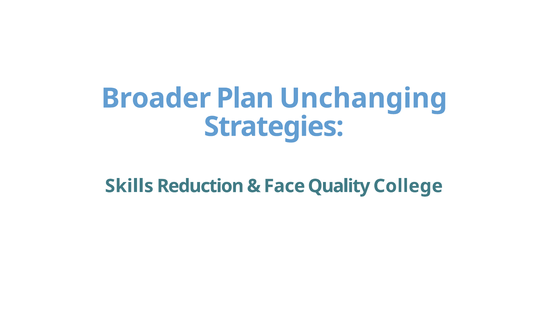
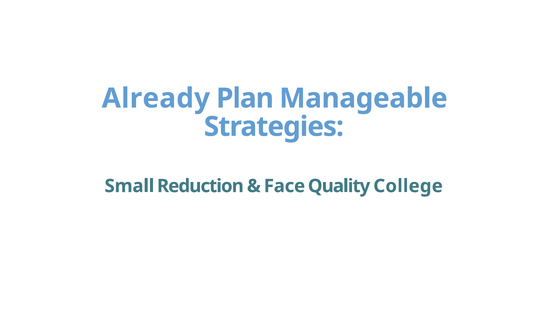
Broader: Broader -> Already (156, 98)
Unchanging: Unchanging -> Manageable (363, 98)
Skills: Skills -> Small (129, 186)
